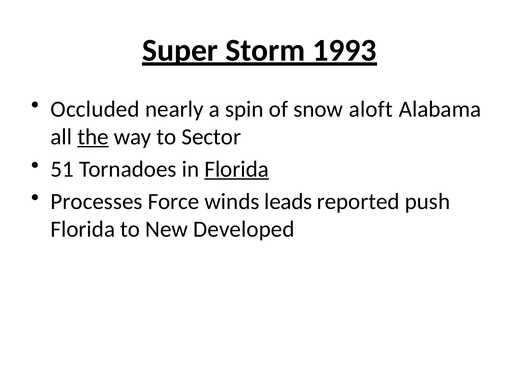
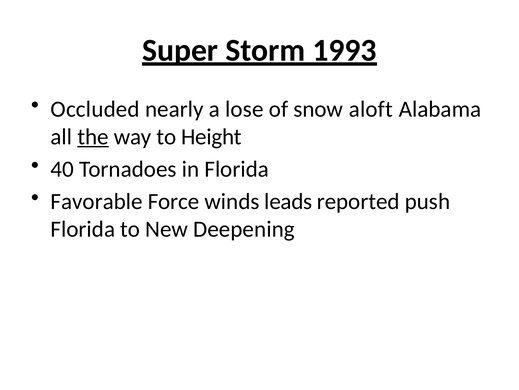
spin: spin -> lose (244, 109)
Sector: Sector -> Height (211, 137)
51: 51 -> 40 (62, 169)
Florida underline: present -> none (237, 169)
Processes: Processes -> Favorable (97, 201)
Developed: Developed -> Deepening (244, 229)
